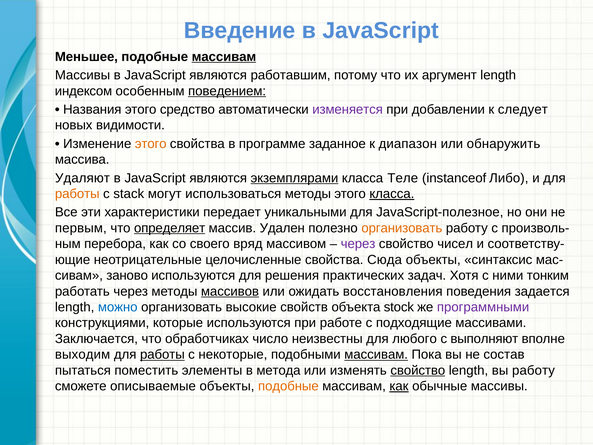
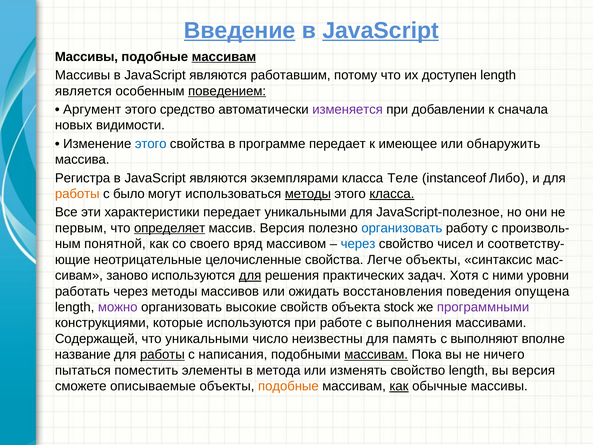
Введение underline: none -> present (240, 30)
JavaScript underline: none -> present (381, 30)
Меньшее: Меньшее -> Массивы (86, 57)
аргумент: аргумент -> доступен (449, 75)
индексом: индексом -> является (83, 91)
Названия: Названия -> Аргумент (92, 109)
следует: следует -> сначала (523, 109)
этого colour: orange -> blue (151, 144)
программе заданное: заданное -> передает (337, 144)
диапазон: диапазон -> имеющее (408, 144)
Удаляют: Удаляют -> Регистра (83, 178)
экземплярами underline: present -> none (294, 178)
stack: stack -> было (129, 194)
методы underline: none -> present (308, 194)
массив Удален: Удален -> Версия (282, 228)
организовать colour: orange -> blue (402, 228)
перебора: перебора -> понятной (115, 244)
через colour: purple -> blue (358, 244)
Сюда: Сюда -> Легче (385, 260)
для underline: none -> present (250, 275)
тонким: тонким -> уровни (548, 275)
массивов underline: present -> none (230, 291)
задается: задается -> опущена (542, 291)
можно colour: blue -> purple (118, 307)
подходящие: подходящие -> выполнения (414, 323)
Заключается: Заключается -> Содержащей (96, 339)
что обработчиках: обработчиках -> уникальными (207, 339)
любого: любого -> память (414, 339)
выходим: выходим -> название (83, 354)
некоторые: некоторые -> написания (233, 354)
состав: состав -> ничего (504, 354)
свойство underline: present -> none (418, 370)
вы работу: работу -> версия (533, 370)
